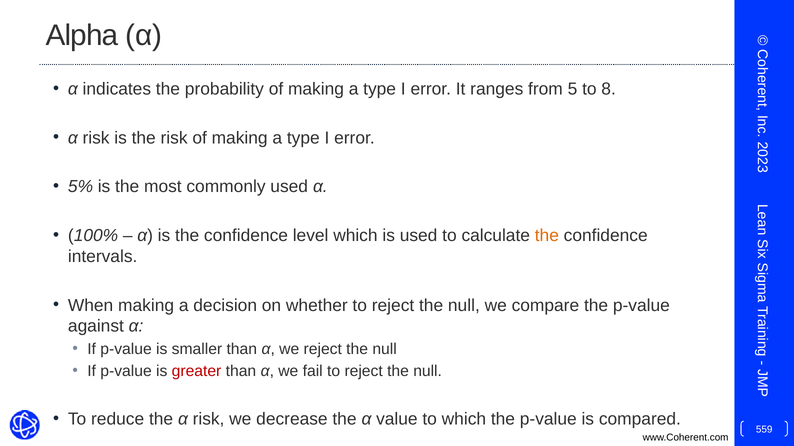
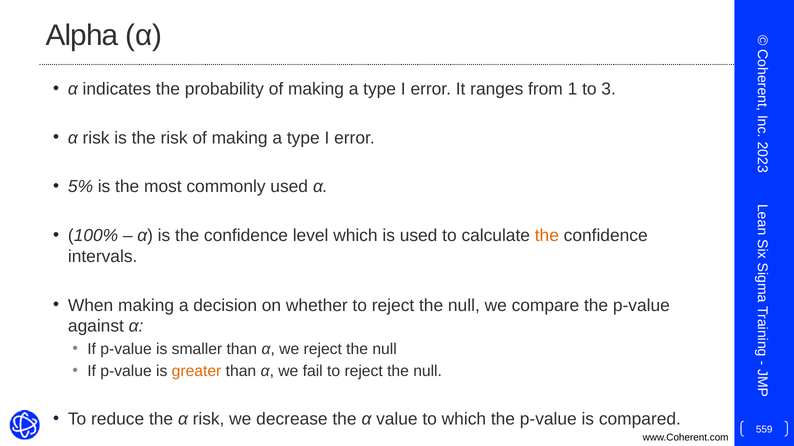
5: 5 -> 1 (572, 89)
to 8: 8 -> 3 (609, 89)
greater colour: red -> orange (197, 372)
